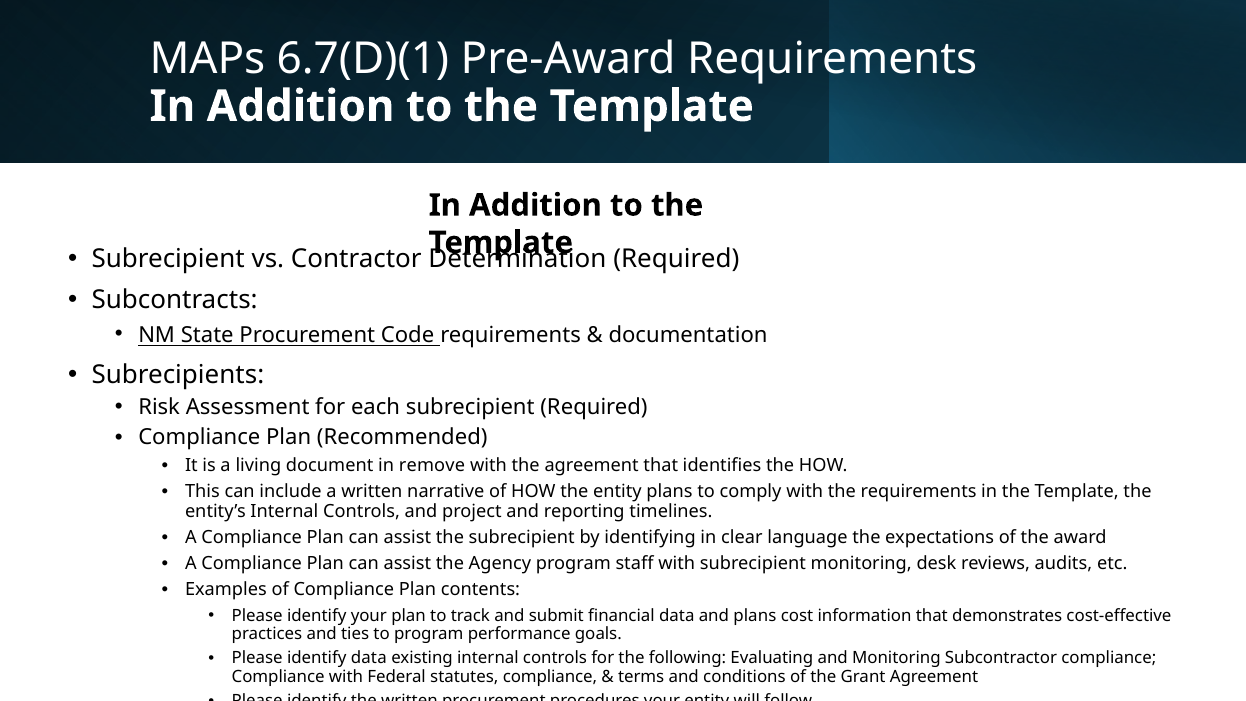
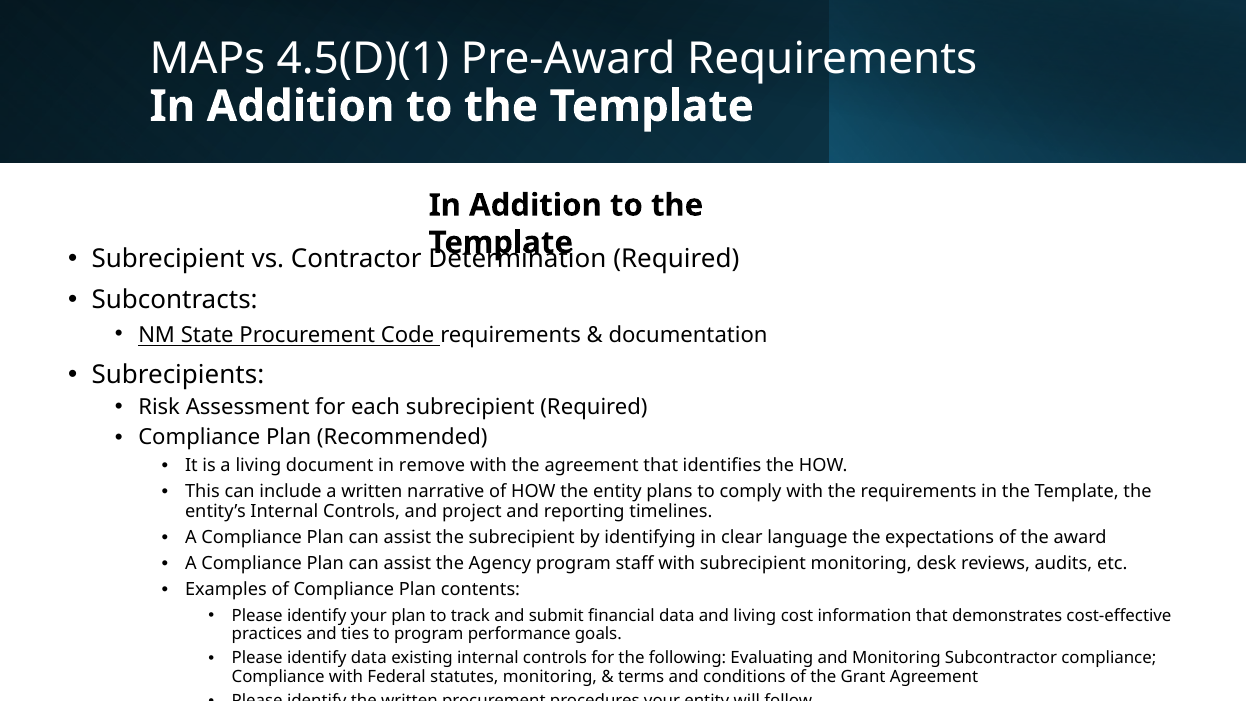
6.7(D)(1: 6.7(D)(1 -> 4.5(D)(1 (363, 59)
and plans: plans -> living (755, 615)
statutes compliance: compliance -> monitoring (550, 677)
